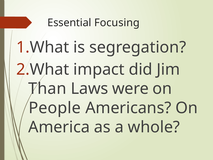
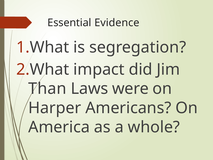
Focusing: Focusing -> Evidence (117, 23)
People: People -> Harper (55, 108)
